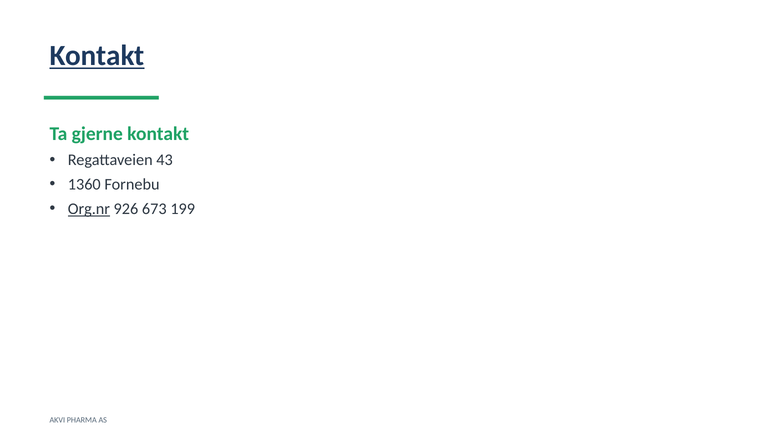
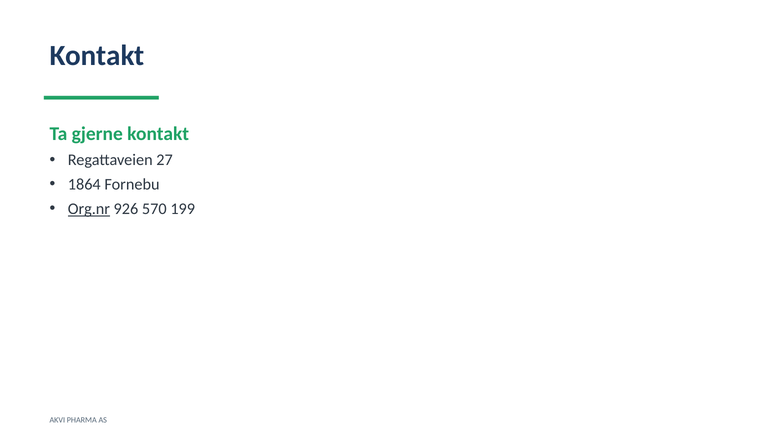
Kontakt underline: present -> none (97, 56)
43: 43 -> 27 (165, 160)
1360: 1360 -> 1864 (84, 185)
673: 673 -> 570 (154, 209)
